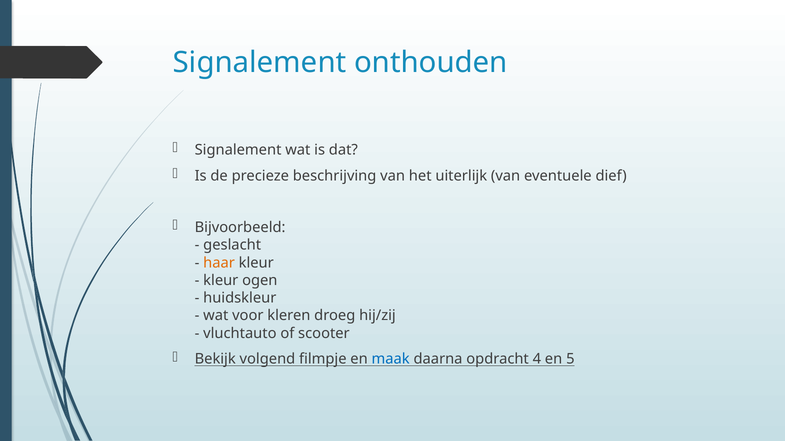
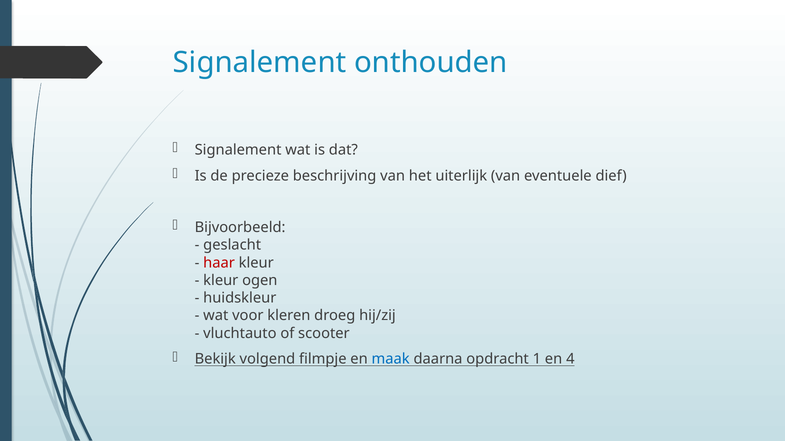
haar colour: orange -> red (219, 263)
4: 4 -> 1 (537, 360)
5: 5 -> 4 (570, 360)
